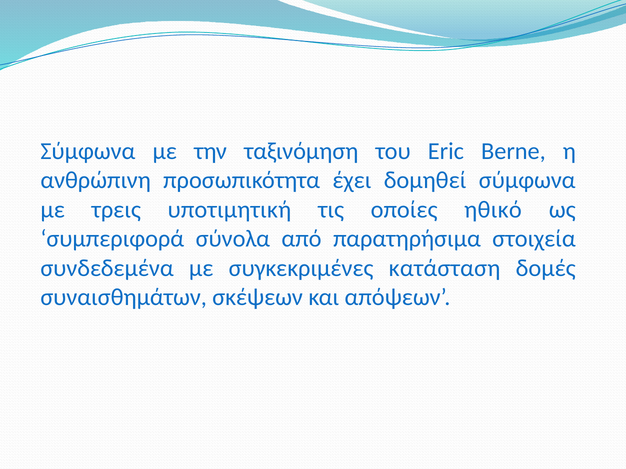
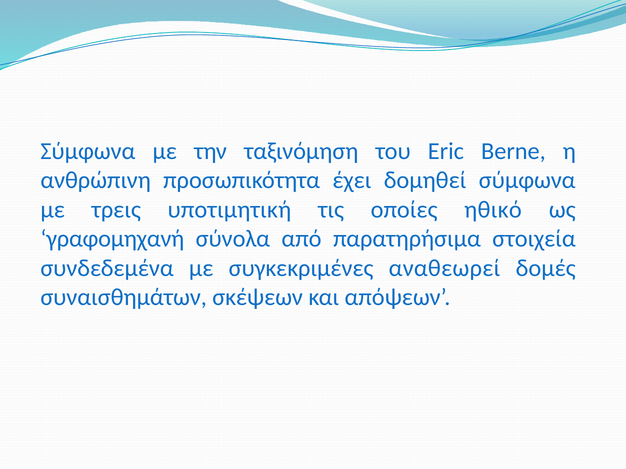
συμπεριφορά: συμπεριφορά -> γραφομηχανή (112, 239)
κατάσταση: κατάσταση -> αναθεωρεί (444, 268)
